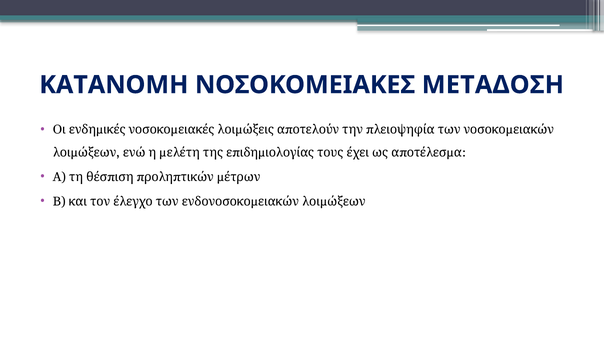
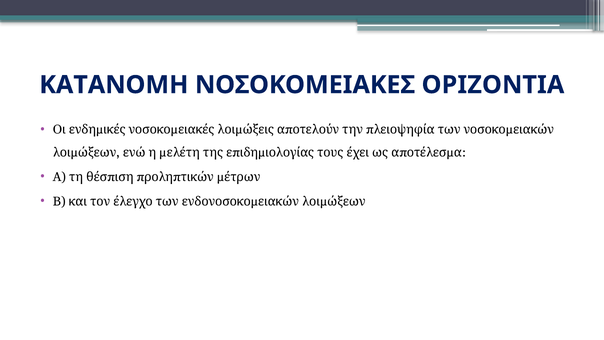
ΜΕΤΑΔΟΣΗ: ΜΕΤΑΔΟΣΗ -> ΟΡΙΖΟΝΤΙΑ (493, 85)
